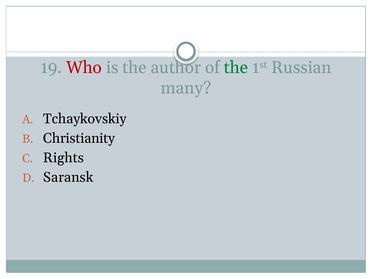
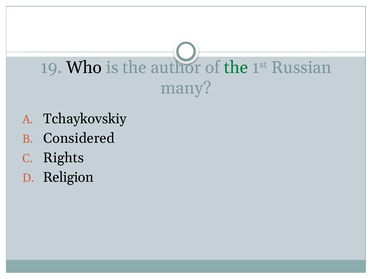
Who colour: red -> black (84, 67)
Christianity: Christianity -> Considered (79, 138)
Saransk: Saransk -> Religion (68, 177)
